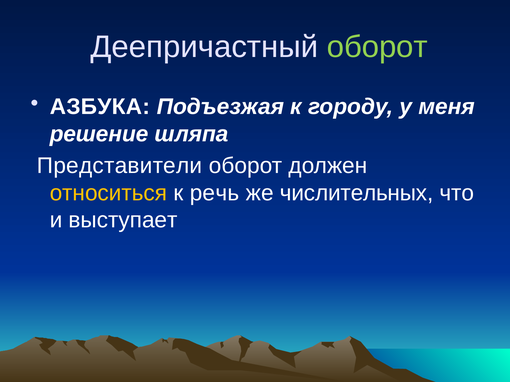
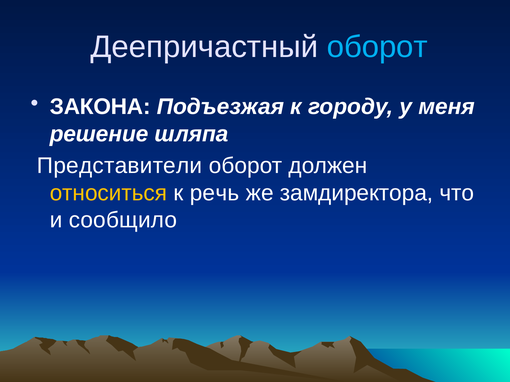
оборот colour: light green -> light blue (377, 47)
АЗБУКА: АЗБУКА -> ЗАКОНА (100, 107)
числительных: числительных -> замдиректора (357, 193)
выступает: выступает -> сообщило (123, 220)
